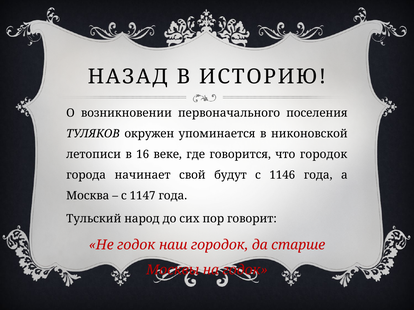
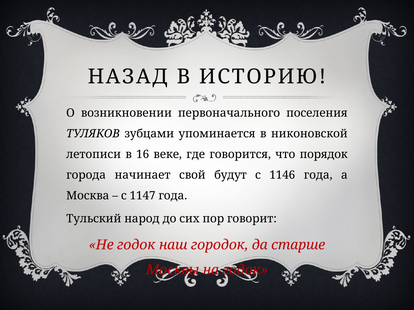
окружен: окружен -> зубцами (149, 134)
что городок: городок -> порядок (324, 155)
